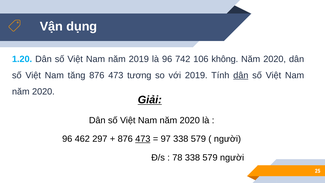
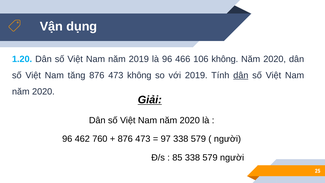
742: 742 -> 466 (183, 59)
473 tương: tương -> không (139, 75)
297: 297 -> 760 (100, 139)
473 underline: present -> none (143, 139)
78: 78 -> 85 (177, 158)
